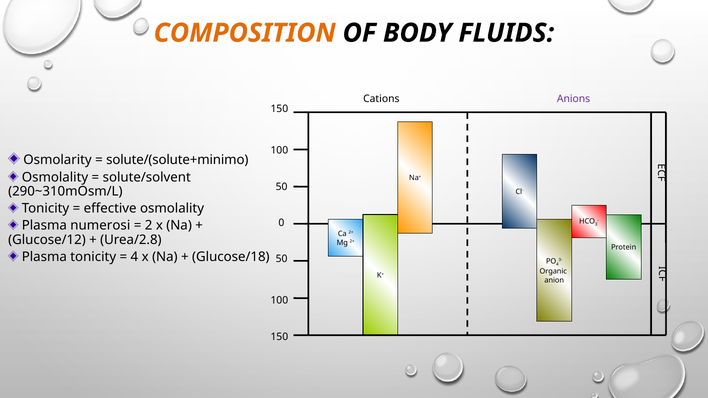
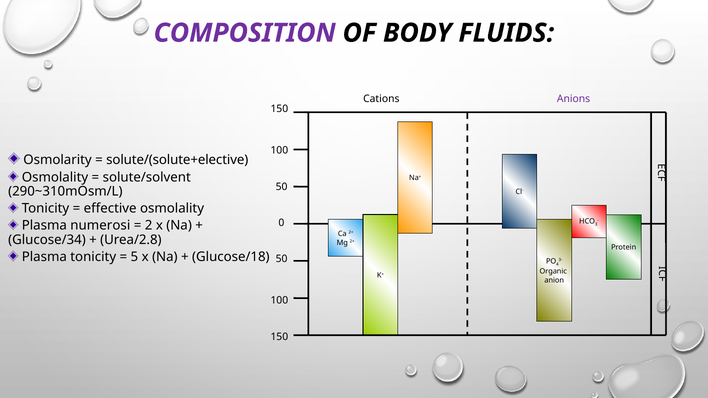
COMPOSITION colour: orange -> purple (245, 33)
solute/(solute+minimo: solute/(solute+minimo -> solute/(solute+elective (177, 160)
Glucose/12: Glucose/12 -> Glucose/34 (47, 240)
4: 4 -> 5 (134, 257)
